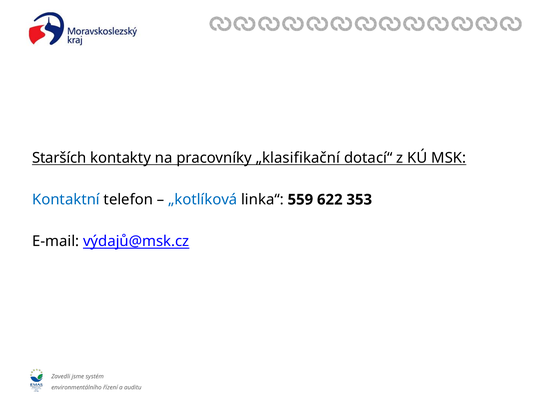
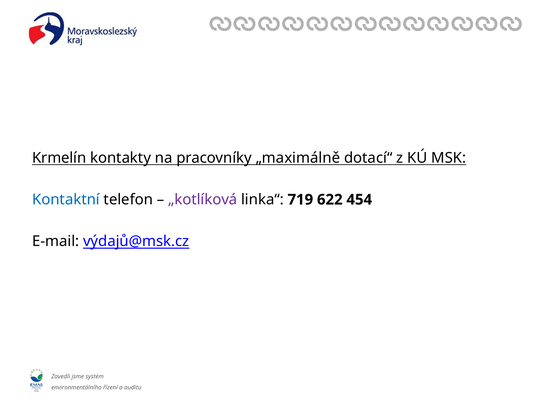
Starších: Starších -> Krmelín (59, 158)
„klasifikační: „klasifikační -> „maximálně (298, 158)
„kotlíková colour: blue -> purple (203, 200)
559: 559 -> 719 (300, 200)
353: 353 -> 454 (359, 200)
